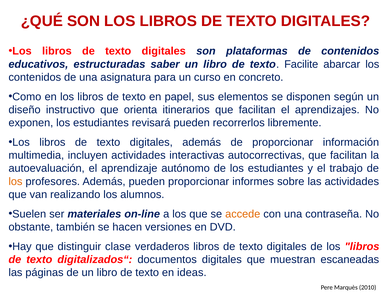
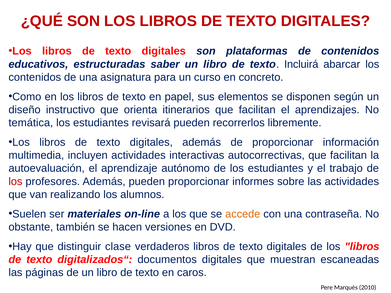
Facilite: Facilite -> Incluirá (301, 64)
exponen: exponen -> temática (31, 123)
los colour: orange -> red (15, 182)
ideas: ideas -> caros (192, 273)
